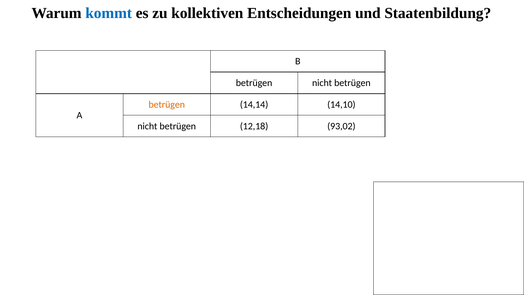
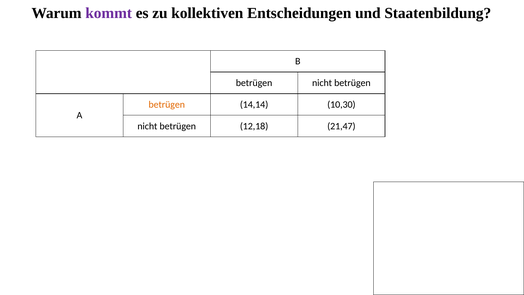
kommt colour: blue -> purple (109, 13)
14,10: 14,10 -> 10,30 (341, 104)
93,02: 93,02 -> 21,47 (341, 126)
